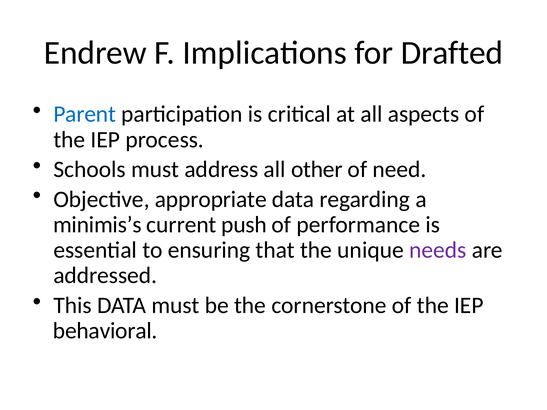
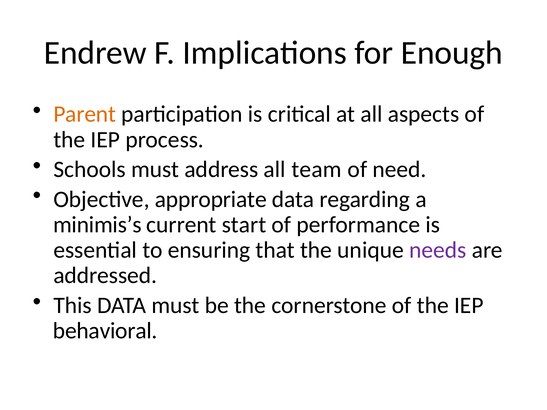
Drafted: Drafted -> Enough (452, 53)
Parent colour: blue -> orange (85, 114)
other: other -> team (317, 170)
push: push -> start (244, 225)
